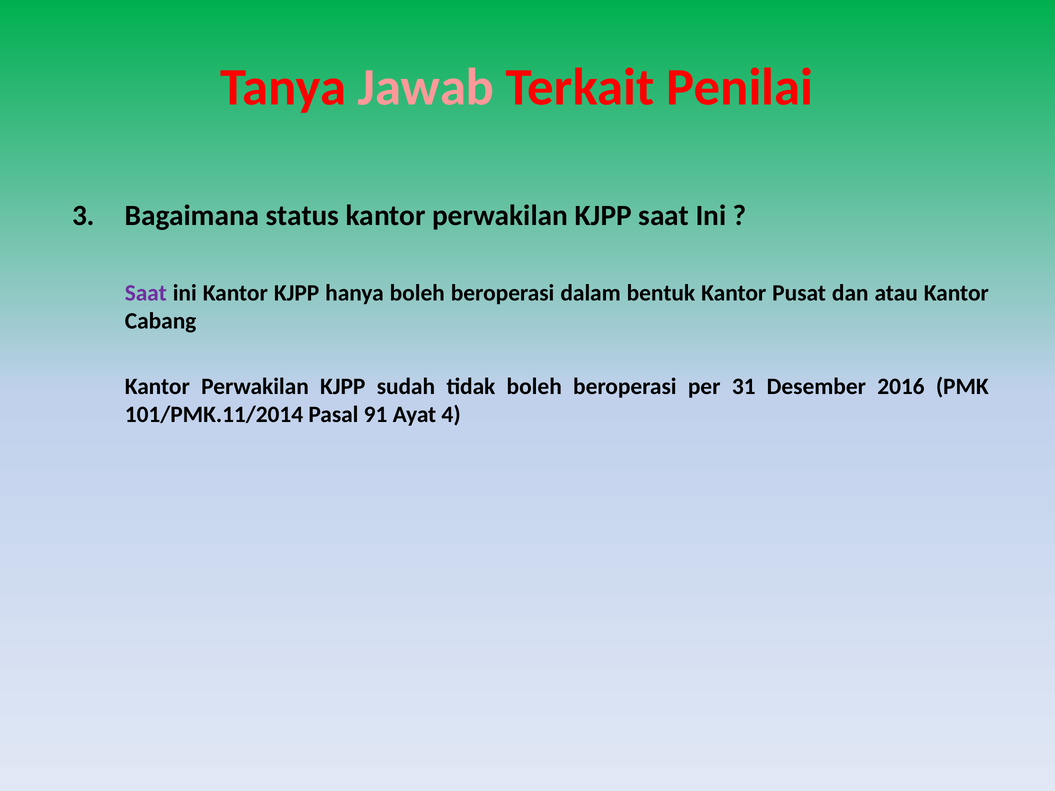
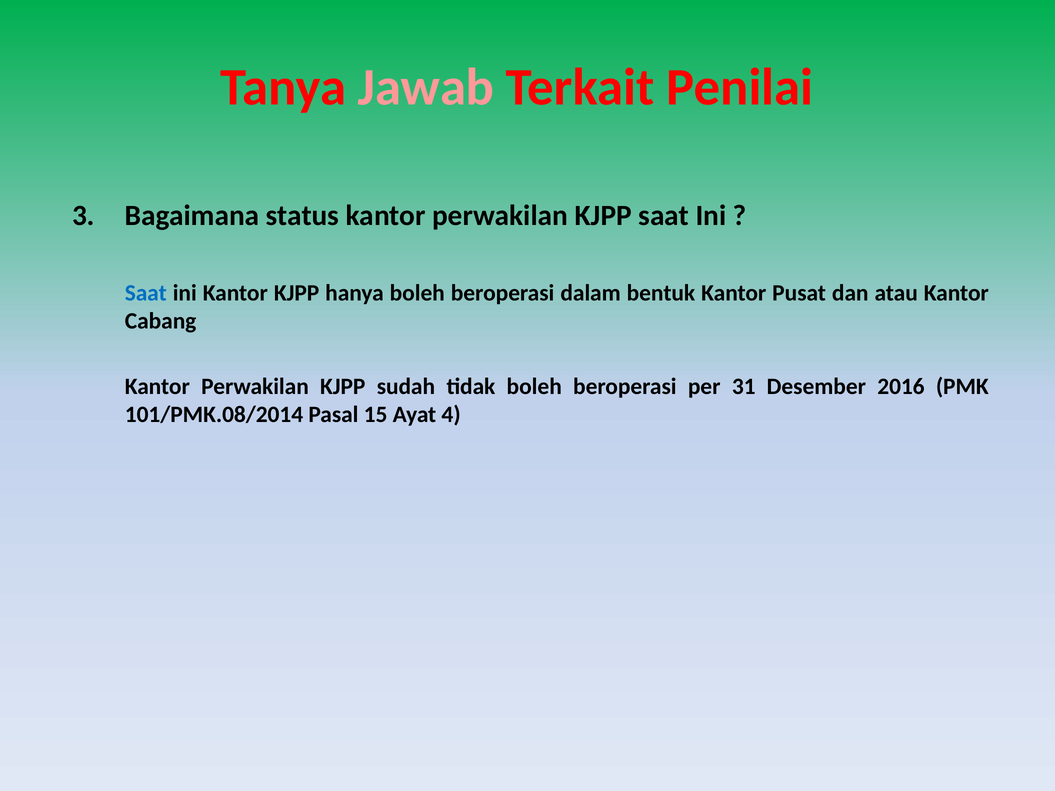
Saat colour: purple -> blue (146, 293)
101/PMK.11/2014: 101/PMK.11/2014 -> 101/PMK.08/2014 (214, 415)
91: 91 -> 15 (376, 415)
